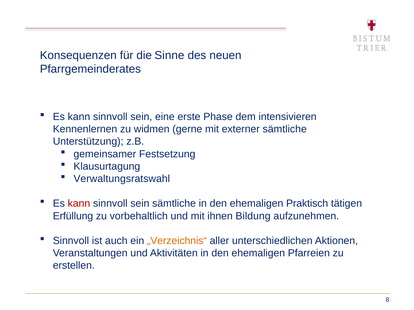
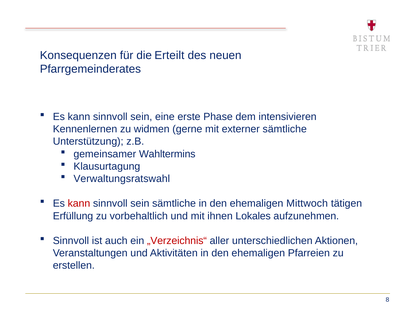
Sinne: Sinne -> Erteilt (169, 55)
Festsetzung: Festsetzung -> Wahltermins (167, 154)
Praktisch: Praktisch -> Mittwoch (307, 204)
Bildung: Bildung -> Lokales (253, 216)
„Verzeichnis“ colour: orange -> red (177, 241)
